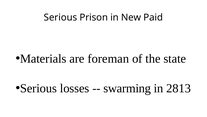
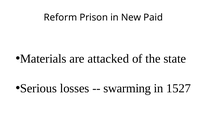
Serious: Serious -> Reform (60, 17)
foreman: foreman -> attacked (108, 58)
2813: 2813 -> 1527 (179, 88)
